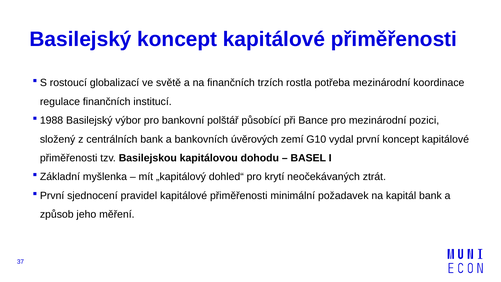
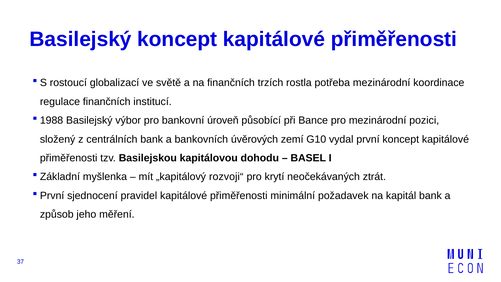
polštář: polštář -> úroveň (223, 120)
dohled“: dohled“ -> rozvoji“ (226, 177)
